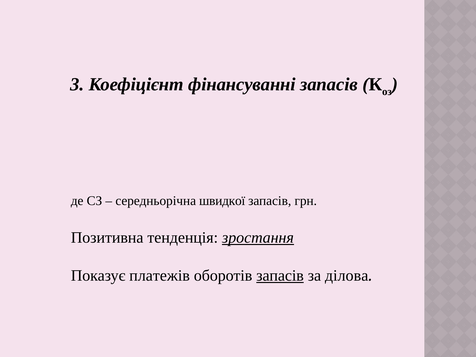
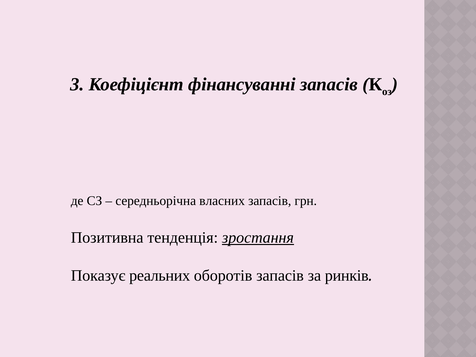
швидкої: швидкої -> власних (222, 201)
платежів: платежів -> реальних (160, 276)
запасів underline: present -> none (280, 276)
ділова: ділова -> ринків (347, 276)
